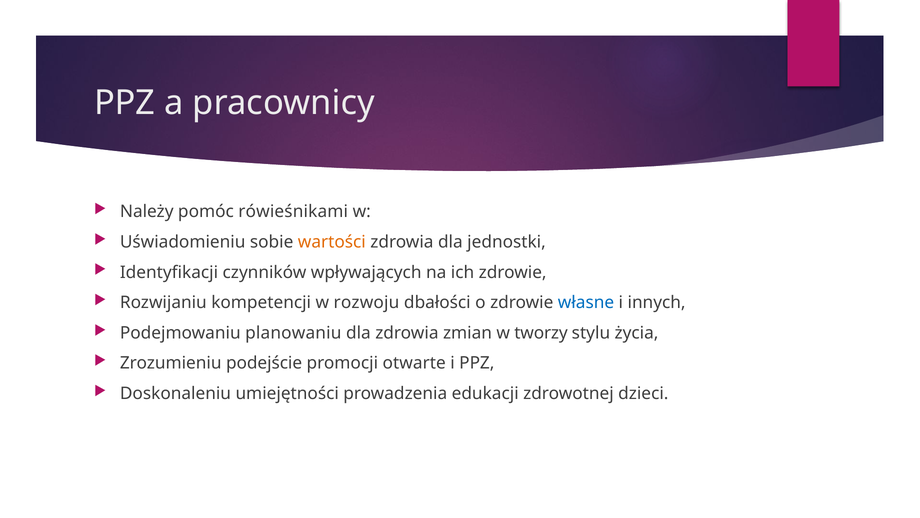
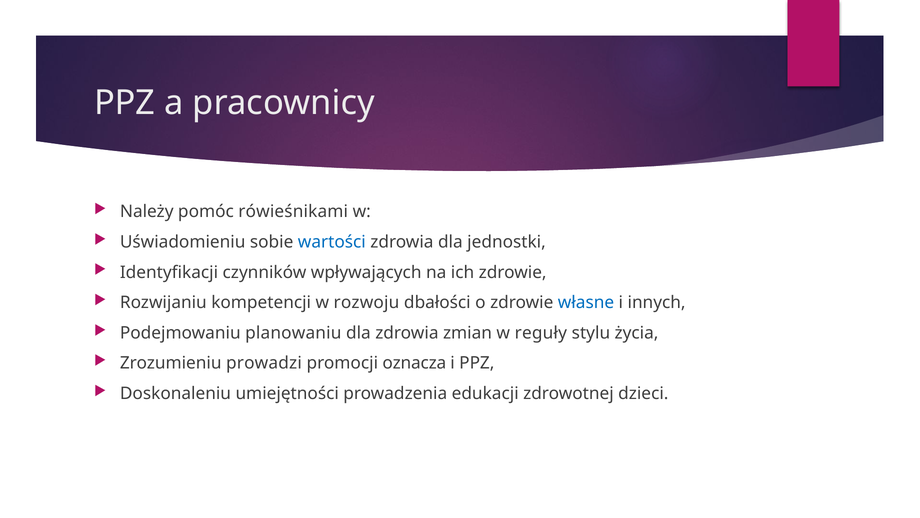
wartości colour: orange -> blue (332, 242)
tworzy: tworzy -> reguły (541, 333)
podejście: podejście -> prowadzi (264, 363)
otwarte: otwarte -> oznacza (414, 363)
